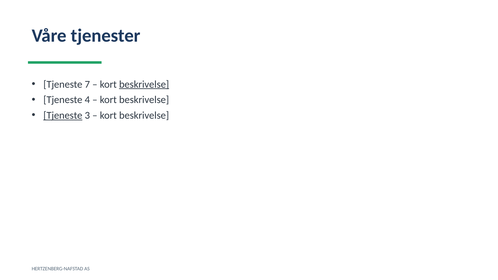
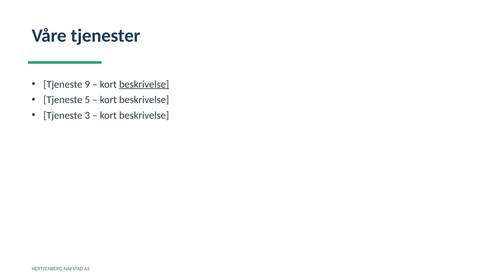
7: 7 -> 9 (87, 84)
4: 4 -> 5 (87, 100)
Tjeneste underline: present -> none (63, 115)
